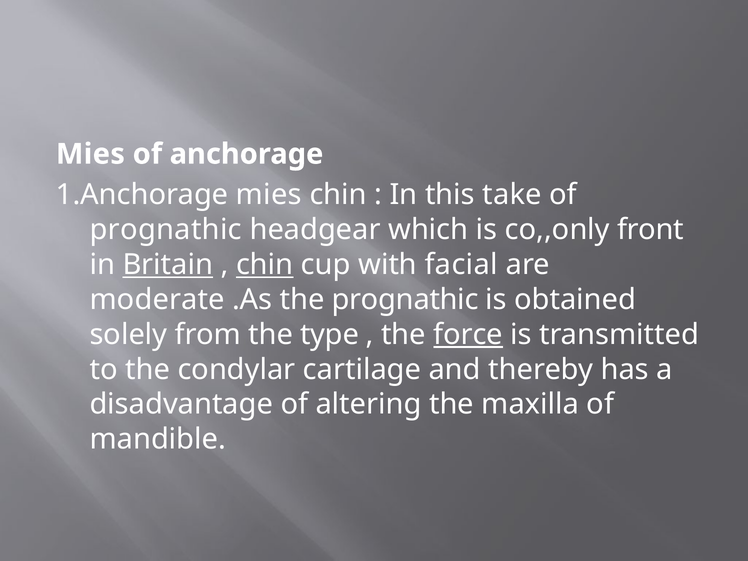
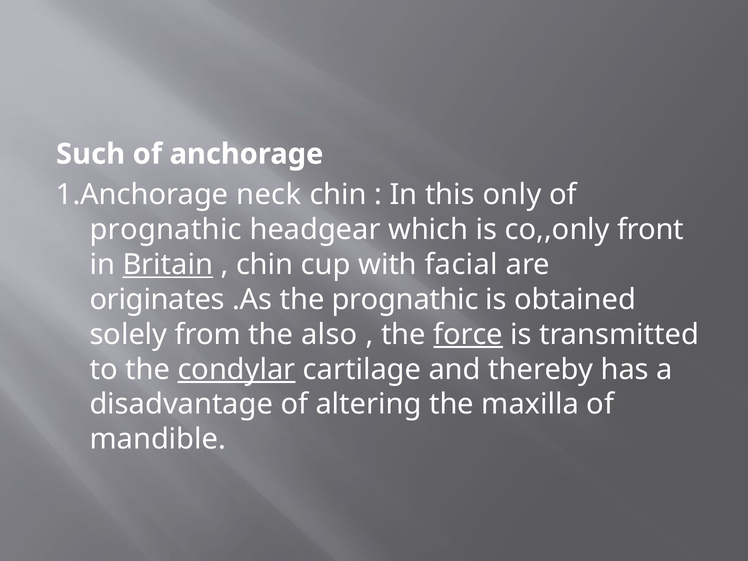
Mies: Mies -> Such (91, 154)
1.Anchorage mies: mies -> neck (269, 195)
take: take -> only (512, 195)
chin underline: present -> none (265, 265)
moderate: moderate -> originates (157, 300)
type: type -> also (329, 335)
condylar underline: none -> present (236, 369)
